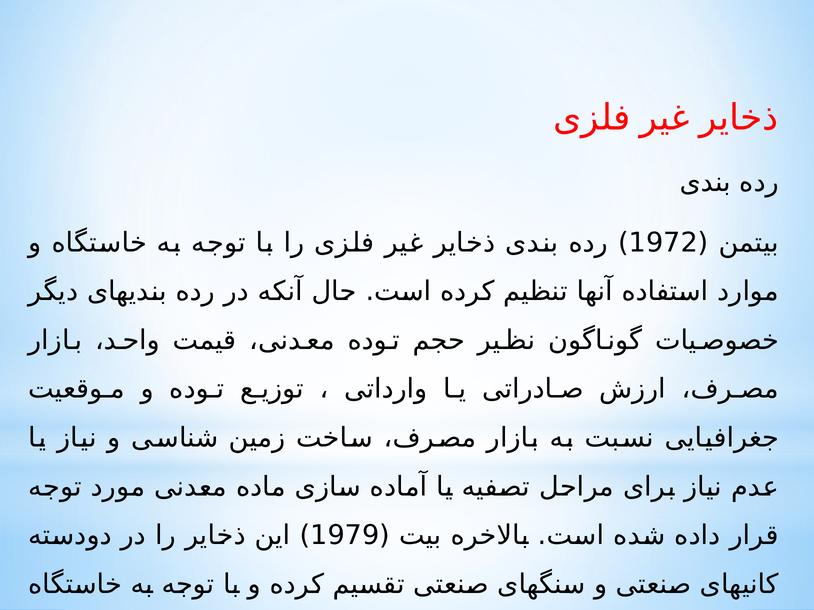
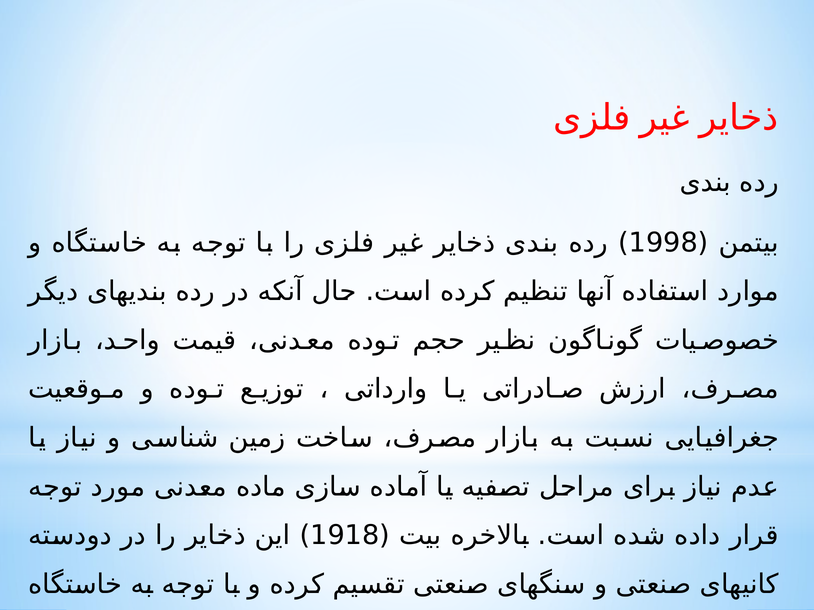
1972: 1972 -> 1998 (663, 243)
1979: 1979 -> 1918 (345, 536)
